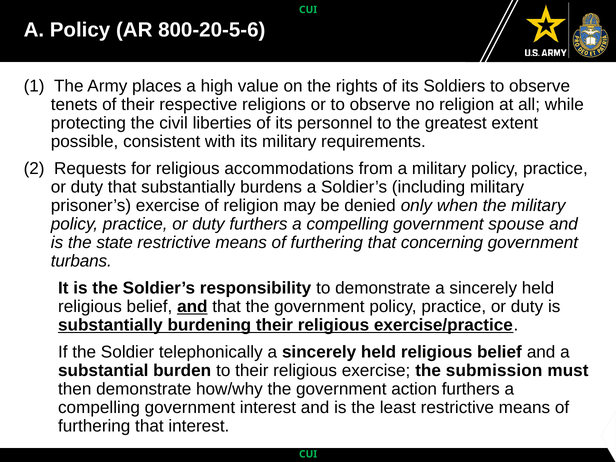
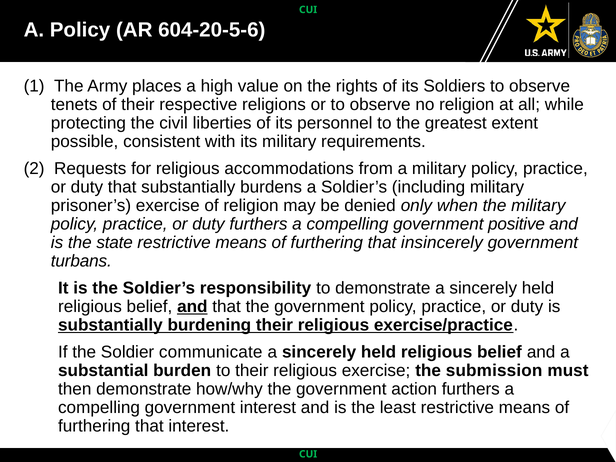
800-20-5-6: 800-20-5-6 -> 604-20-5-6 (212, 30)
spouse: spouse -> positive (516, 224)
concerning: concerning -> insincerely (442, 243)
telephonically: telephonically -> communicate (211, 352)
